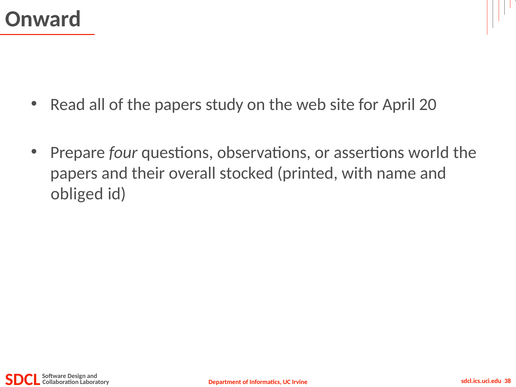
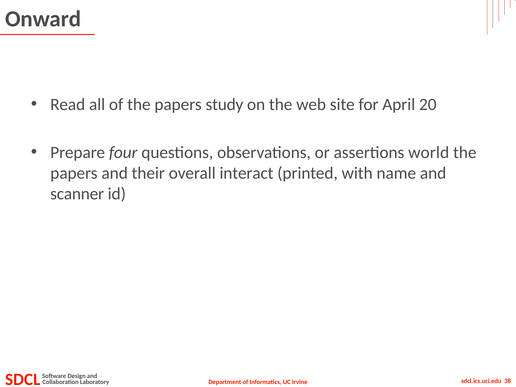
stocked: stocked -> interact (247, 173)
obliged: obliged -> scanner (77, 194)
